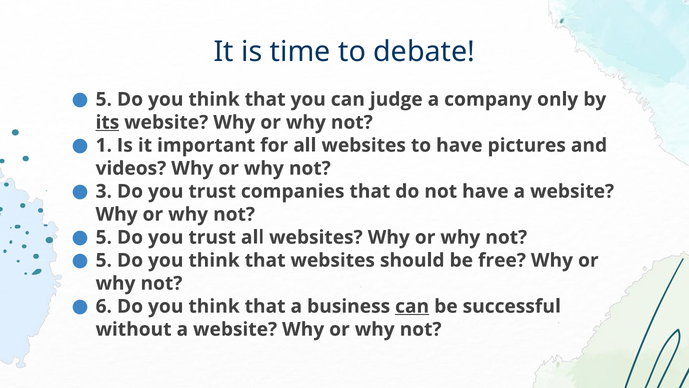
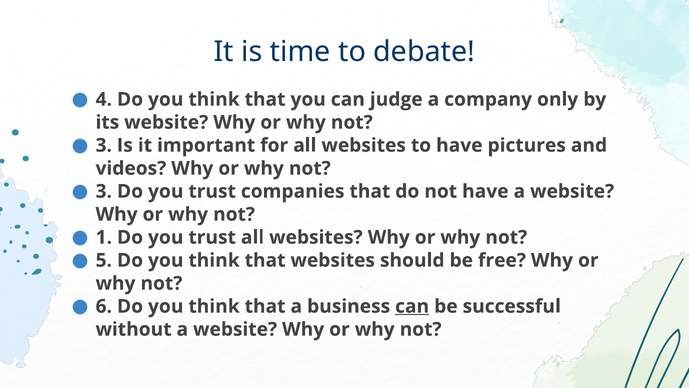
5: 5 -> 4 (104, 99)
its underline: present -> none (107, 122)
1: 1 -> 3 (104, 145)
5: 5 -> 1 (104, 237)
